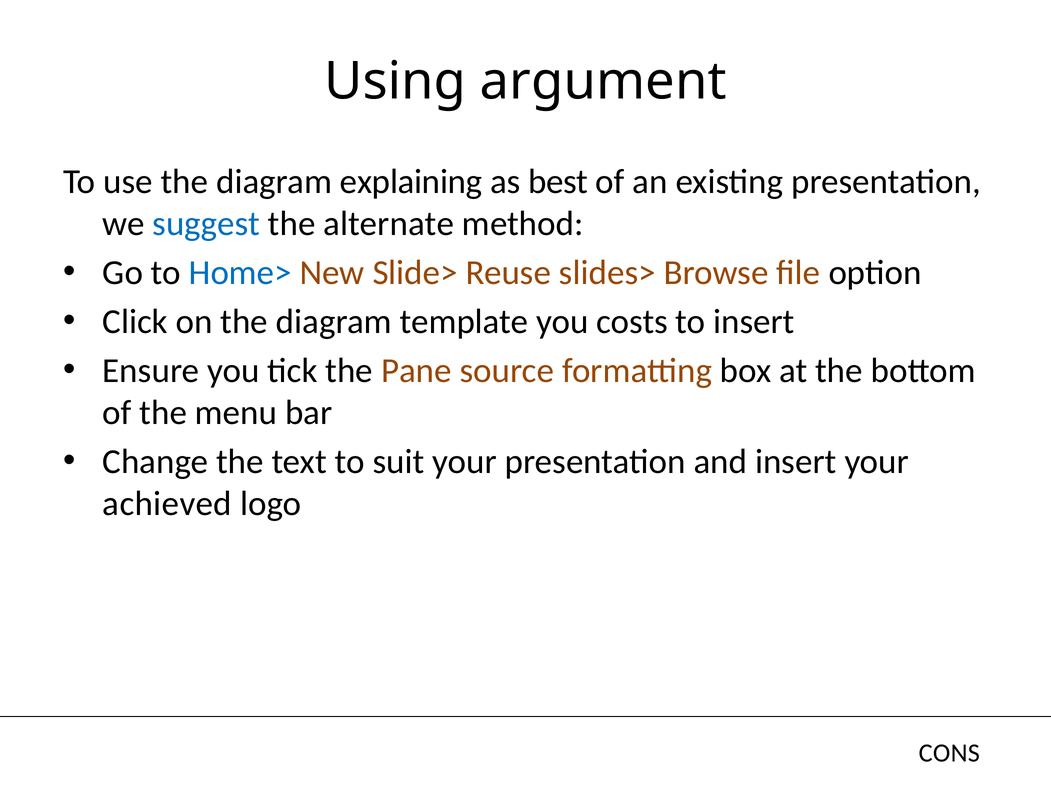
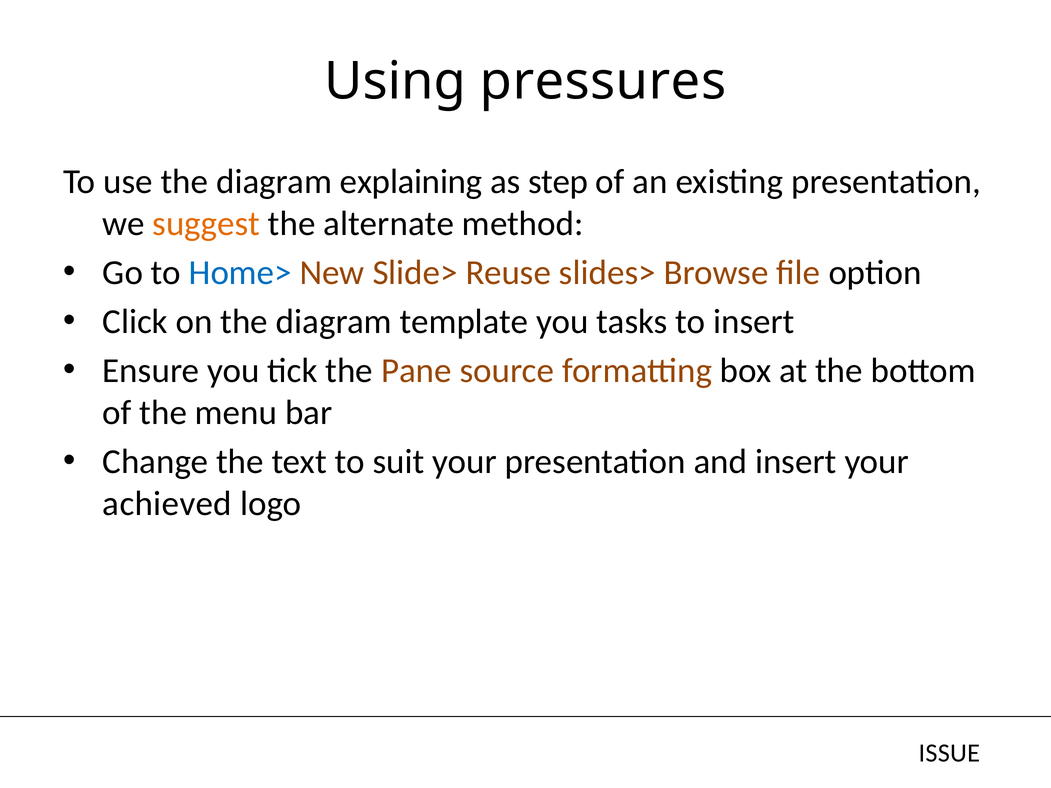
argument: argument -> pressures (603, 81)
best: best -> step (558, 182)
suggest colour: blue -> orange (206, 224)
costs: costs -> tasks (632, 322)
CONS: CONS -> ISSUE (949, 753)
